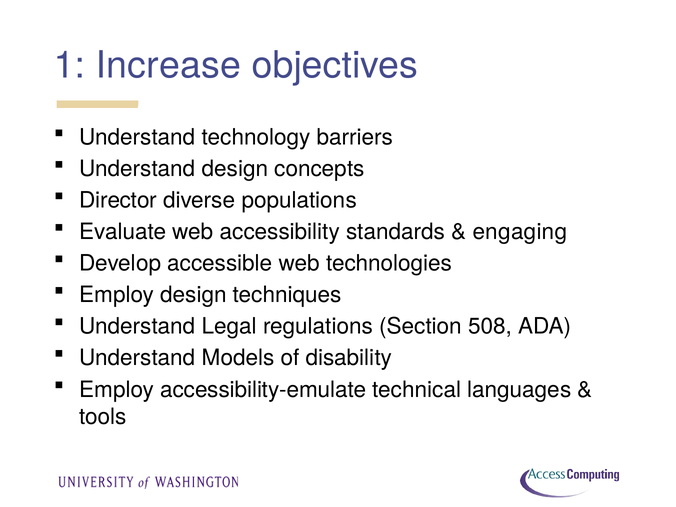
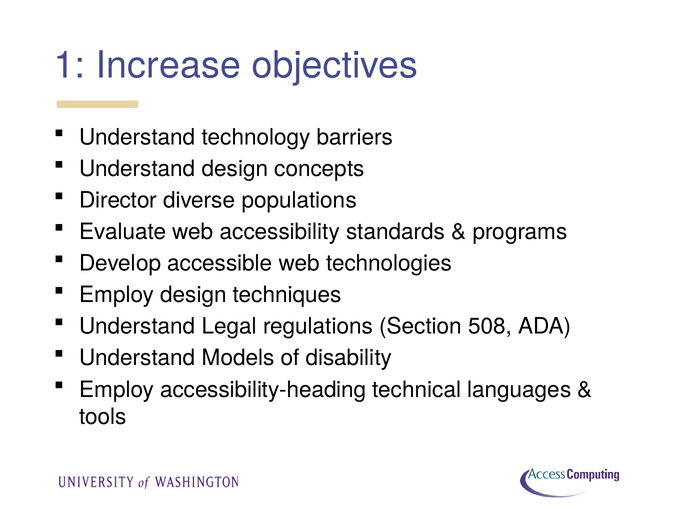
engaging: engaging -> programs (520, 232)
accessibility-emulate: accessibility-emulate -> accessibility-heading (263, 390)
